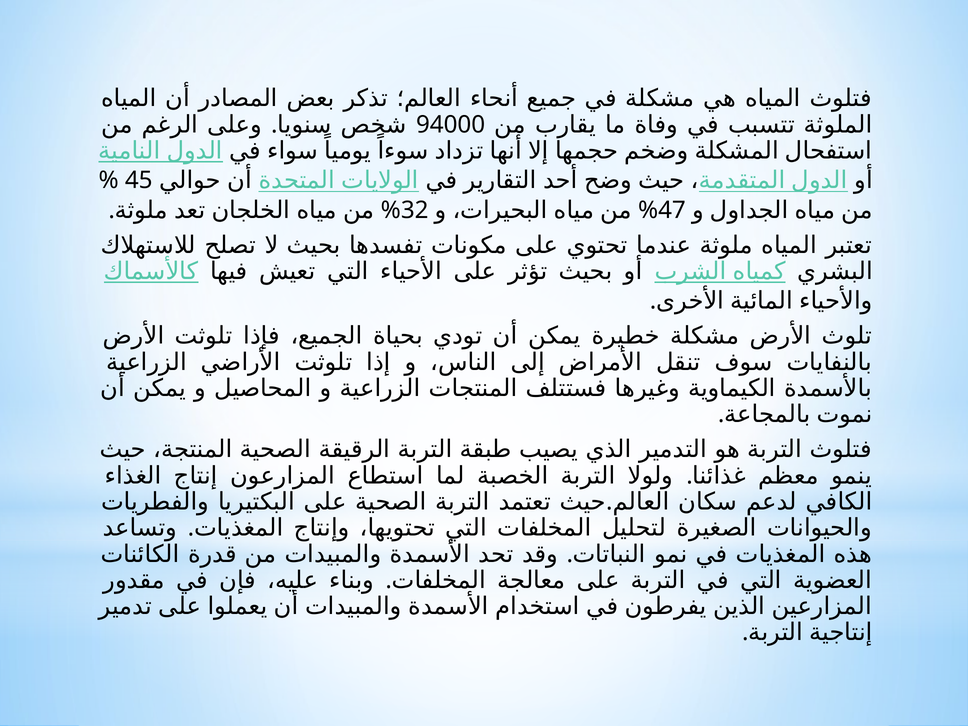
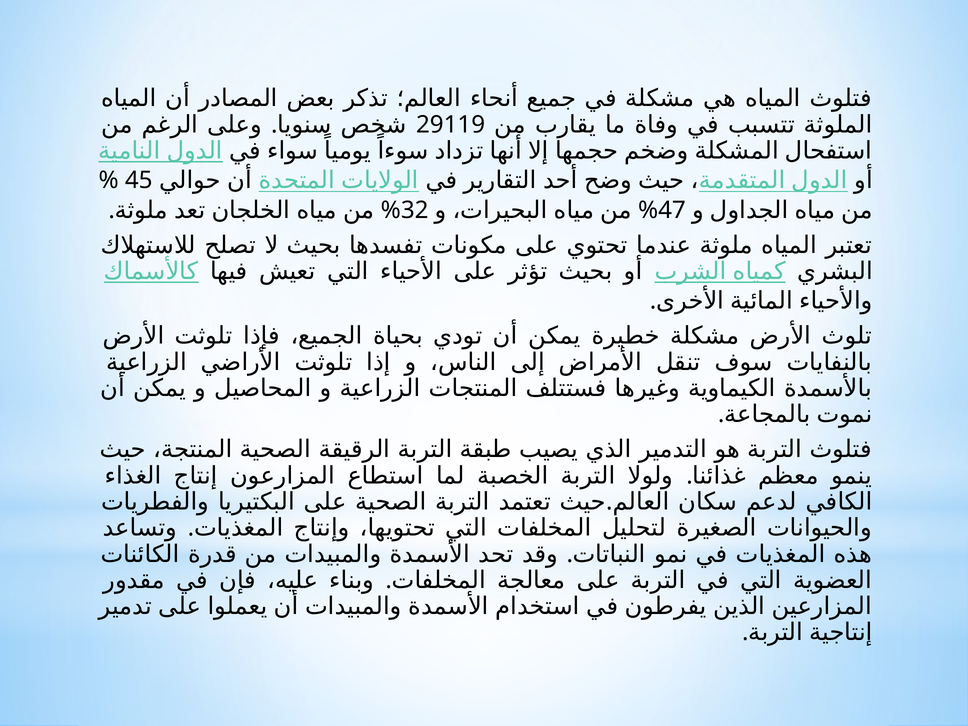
94000: 94000 -> 29119 (451, 125)
